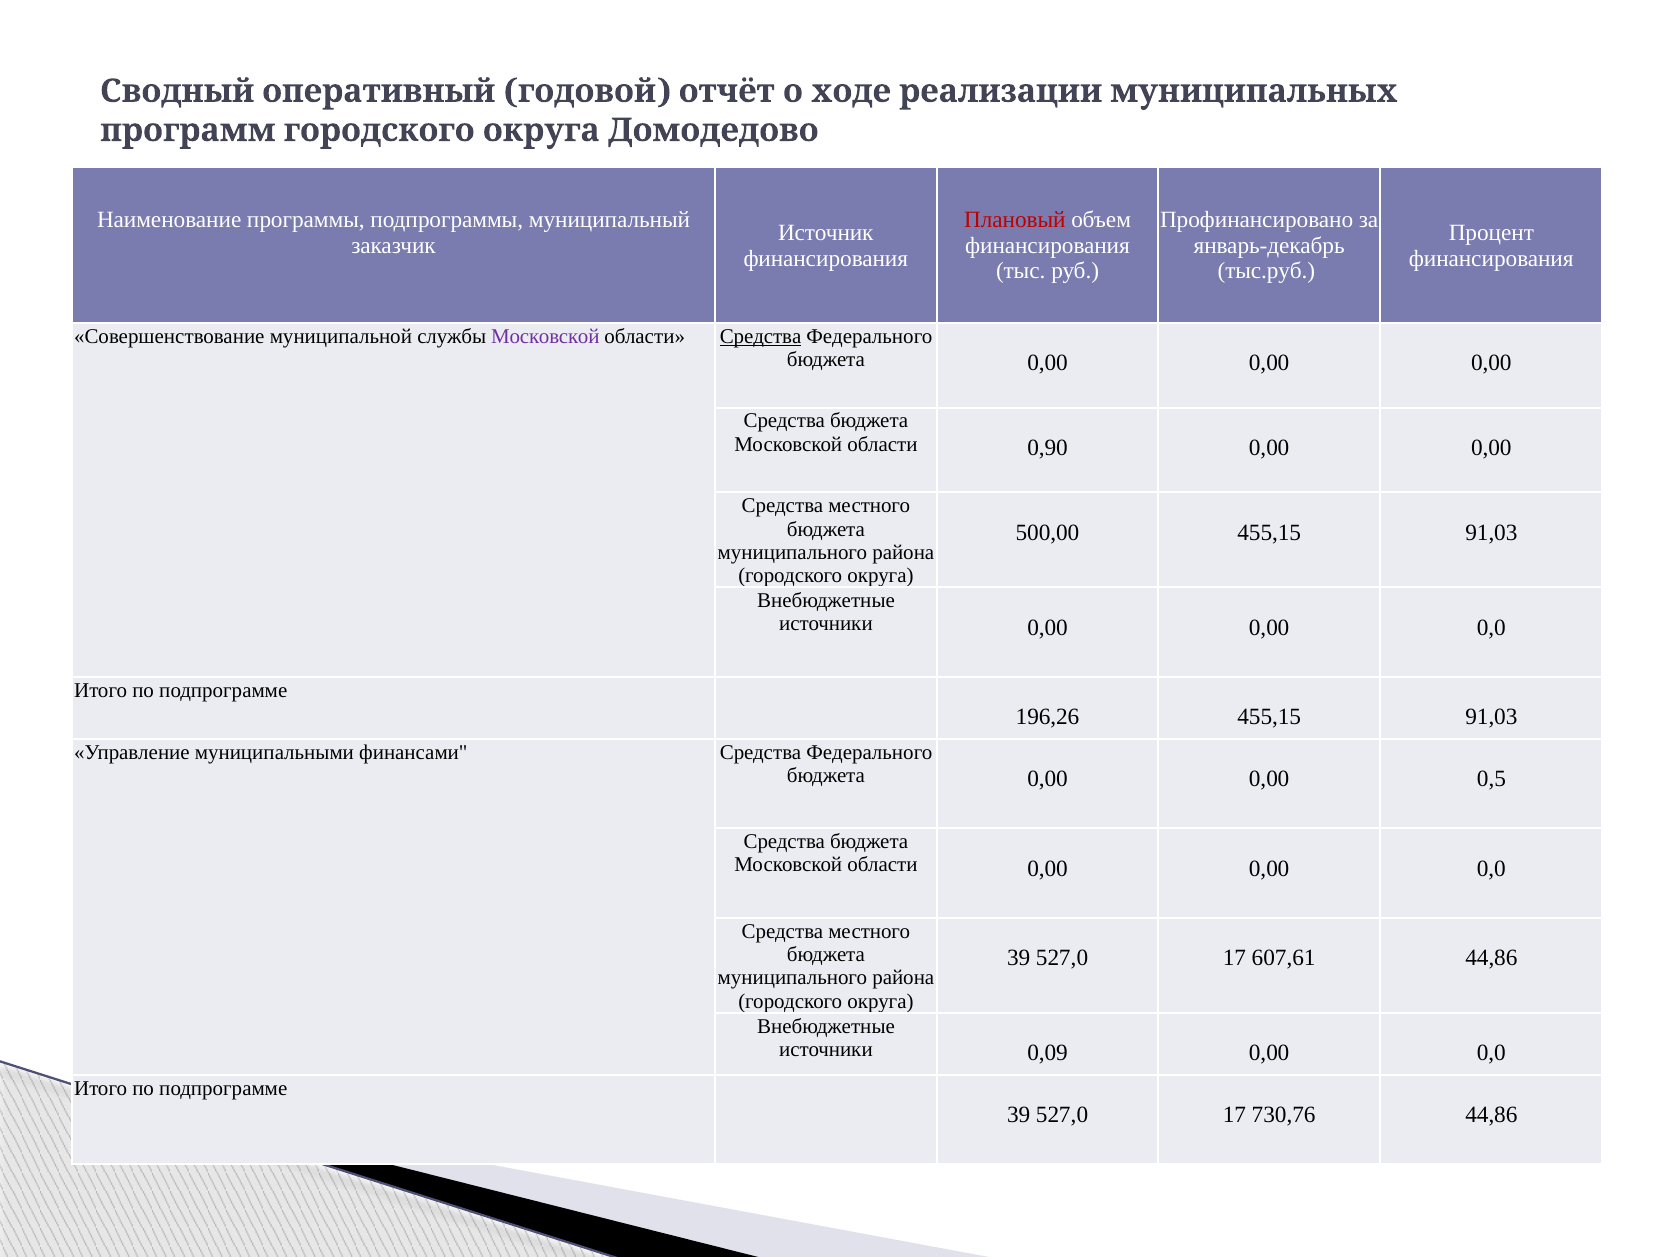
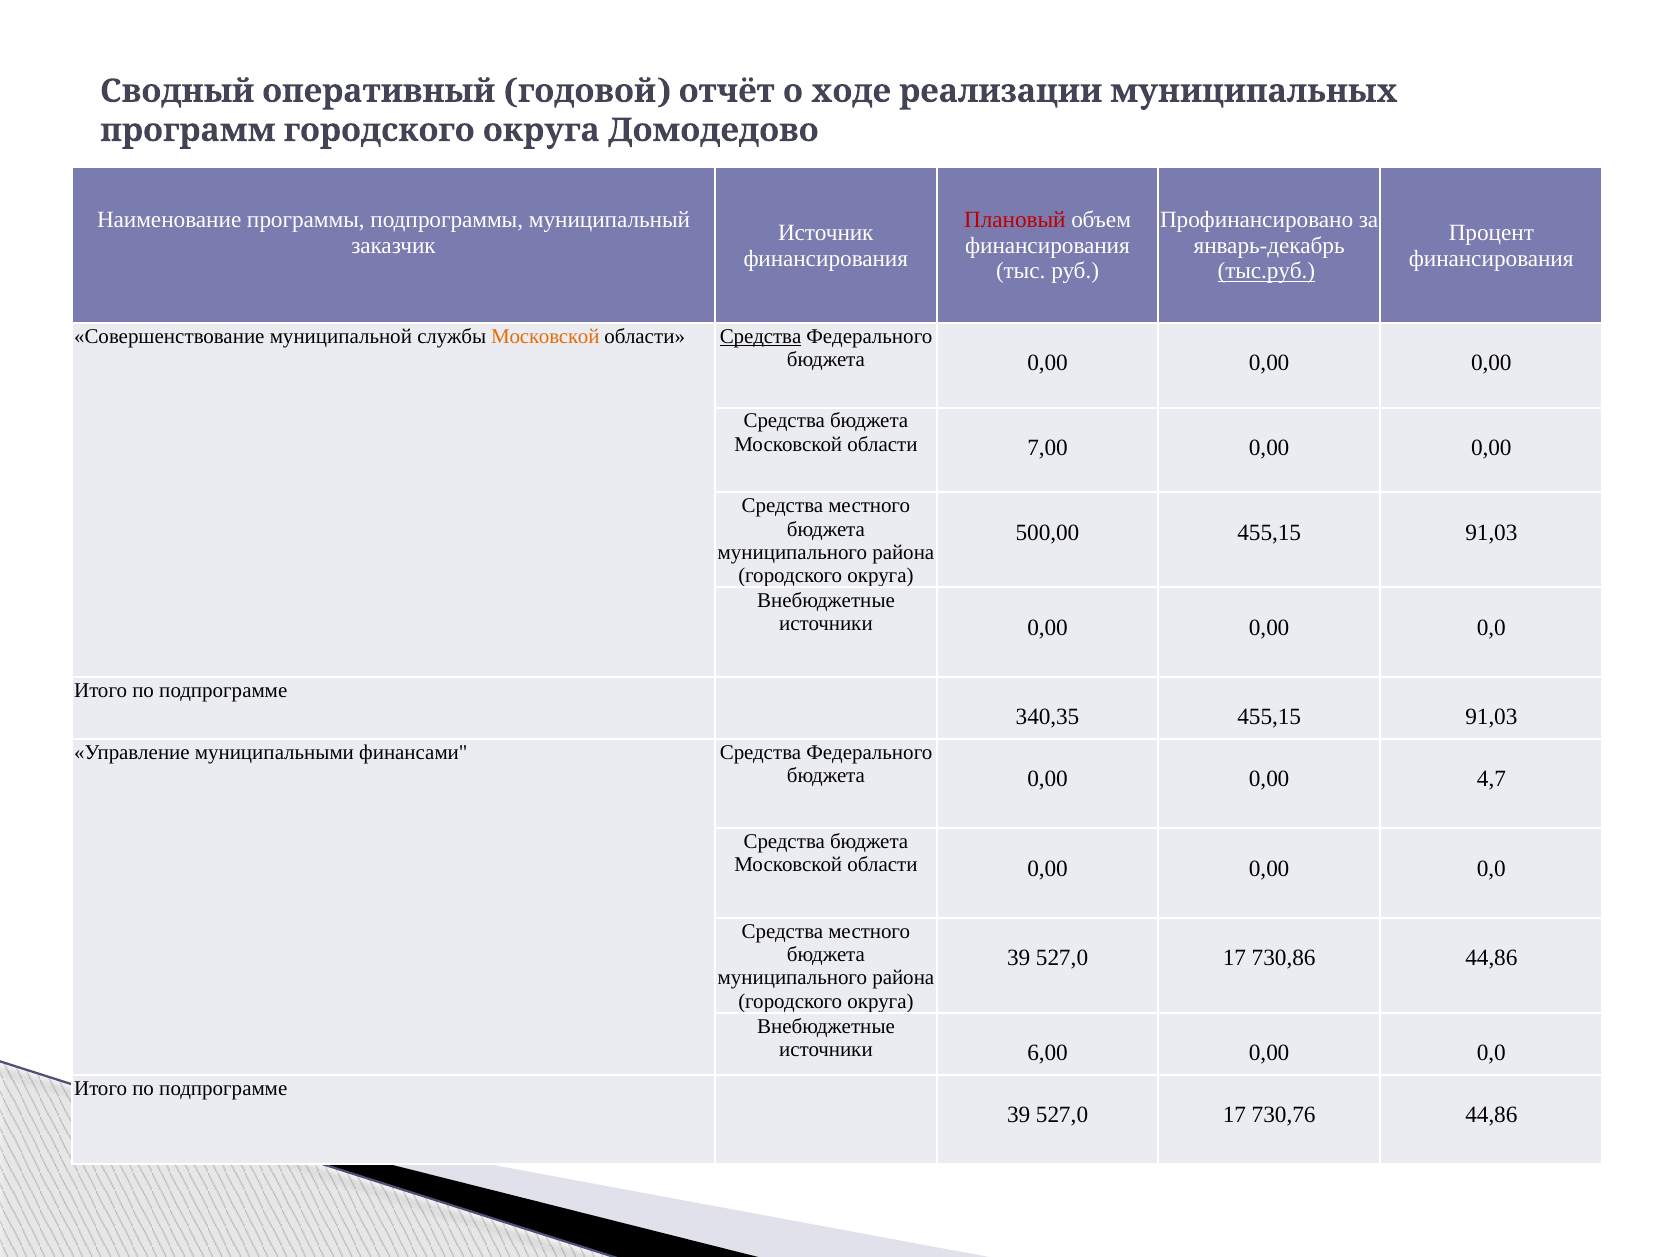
тыс.руб underline: none -> present (1266, 271)
Московской colour: purple -> orange (545, 336)
0,90: 0,90 -> 7,00 (1048, 448)
196,26: 196,26 -> 340,35 (1048, 717)
0,5: 0,5 -> 4,7 (1491, 779)
607,61: 607,61 -> 730,86 (1284, 958)
0,09: 0,09 -> 6,00 (1048, 1052)
